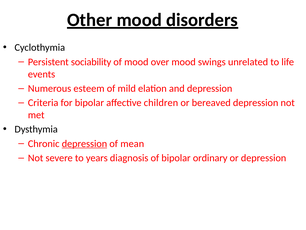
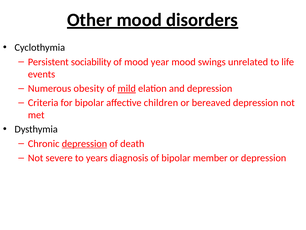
over: over -> year (160, 62)
esteem: esteem -> obesity (89, 88)
mild underline: none -> present (127, 88)
mean: mean -> death (132, 143)
ordinary: ordinary -> member (210, 158)
